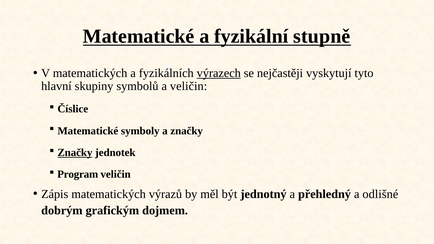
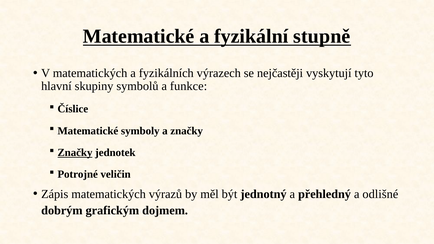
výrazech underline: present -> none (219, 73)
a veličin: veličin -> funkce (189, 86)
Program: Program -> Potrojné (78, 174)
